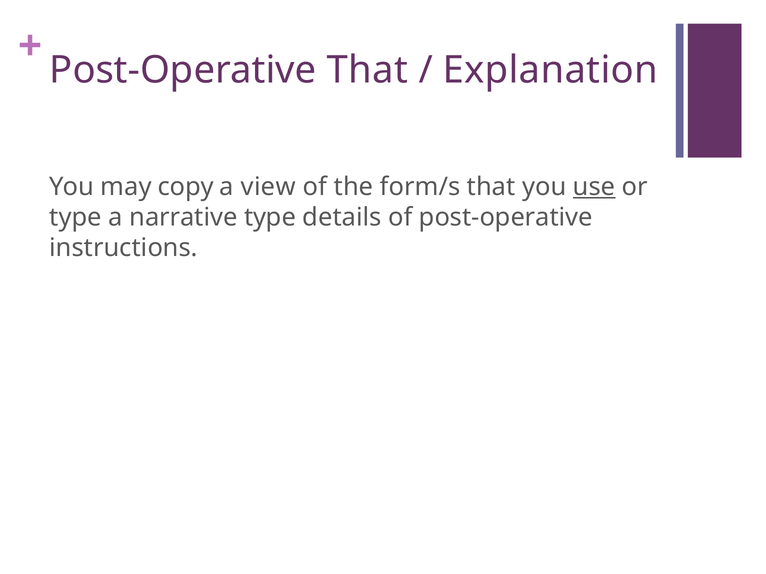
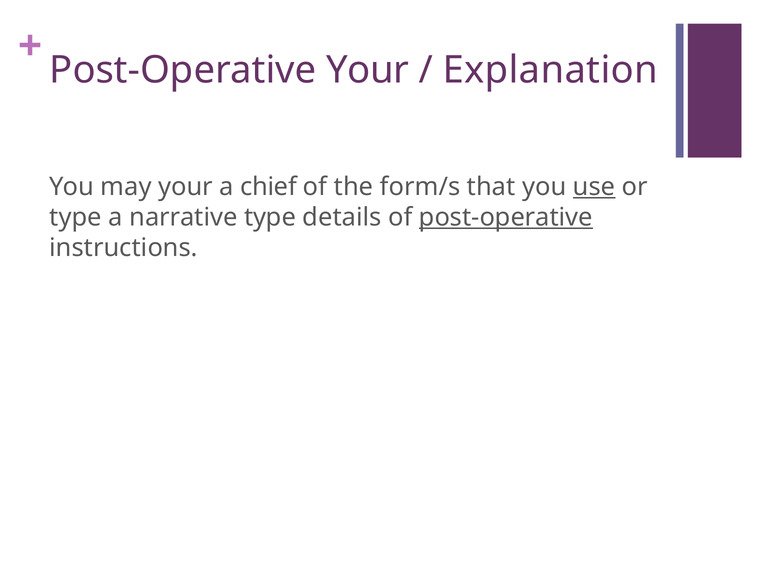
Post-Operative That: That -> Your (368, 70)
may copy: copy -> your (186, 187)
view: view -> chief (269, 187)
post-operative underline: none -> present (506, 218)
